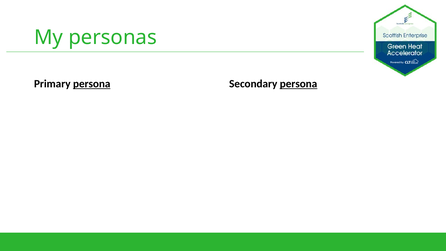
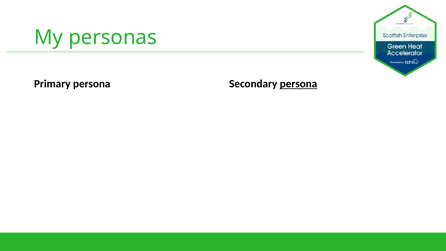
persona underline: present -> none (92, 84)
